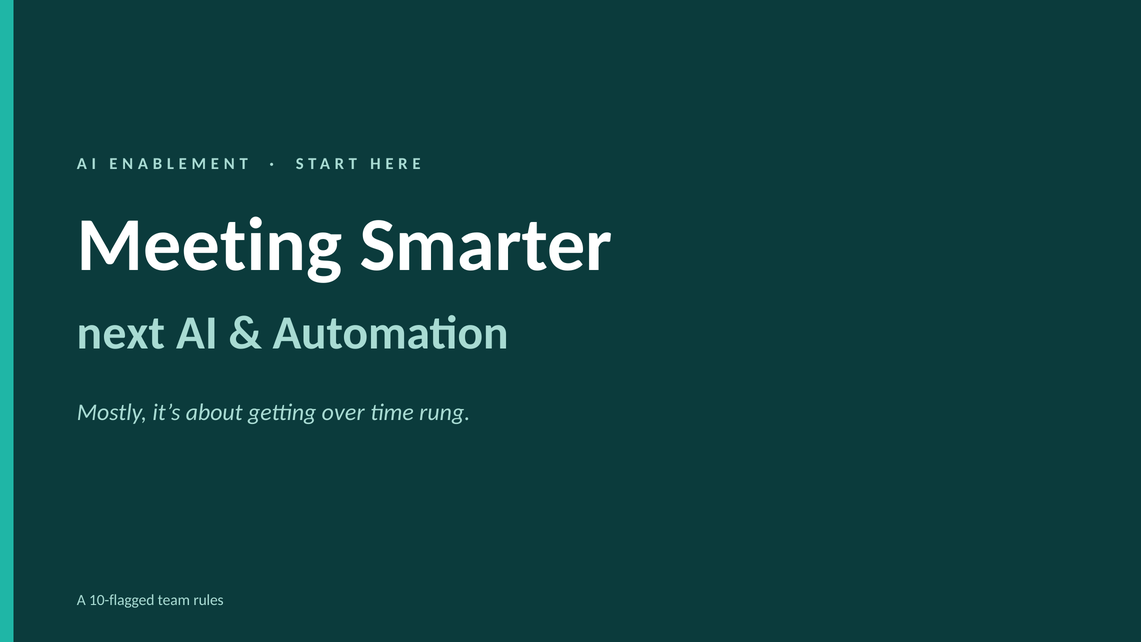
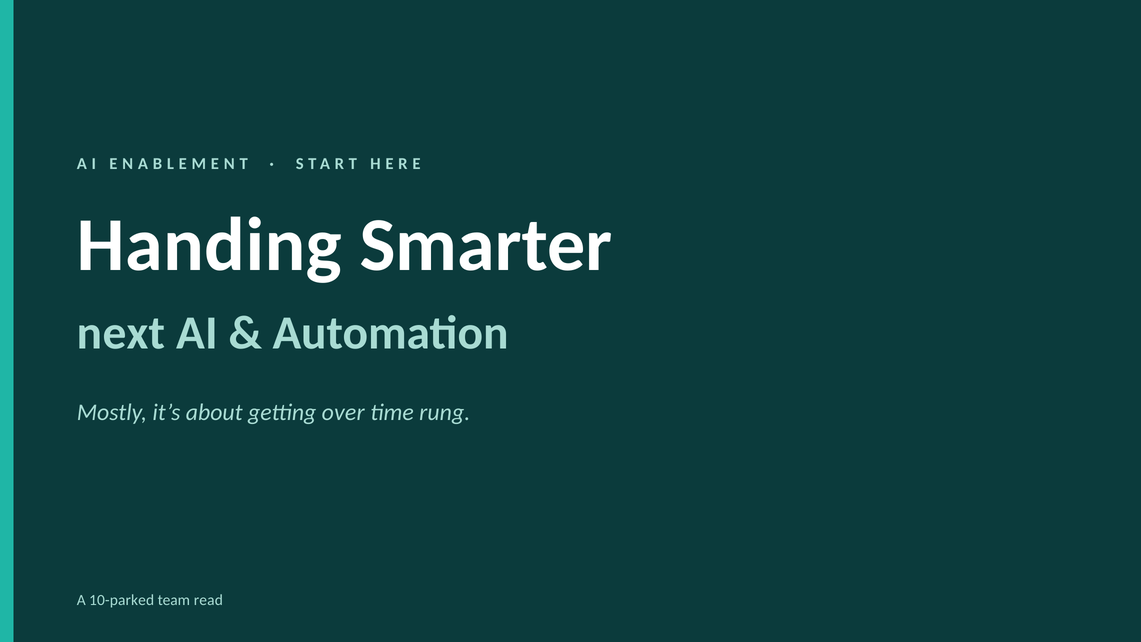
Meeting: Meeting -> Handing (209, 245)
10-flagged: 10-flagged -> 10-parked (122, 600)
rules: rules -> read (208, 600)
